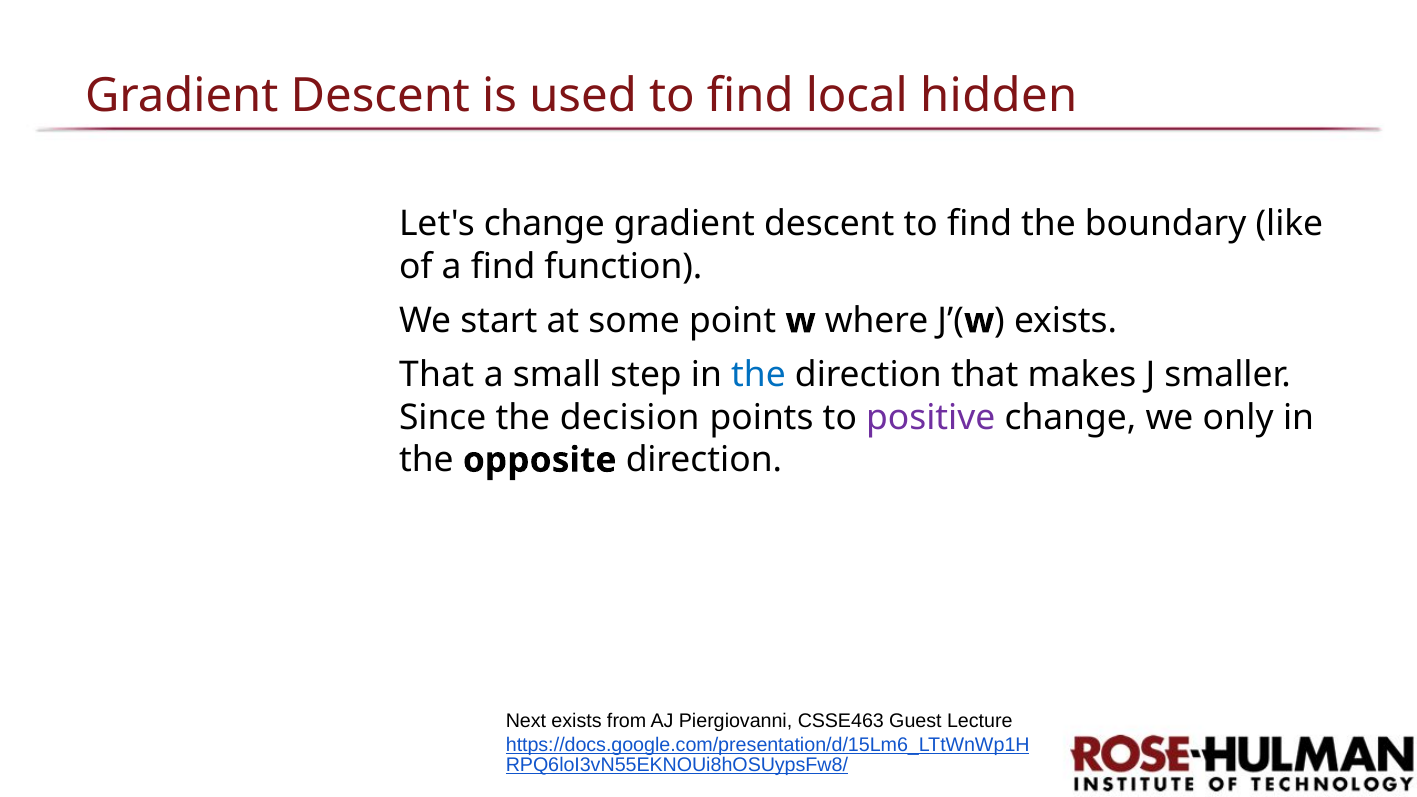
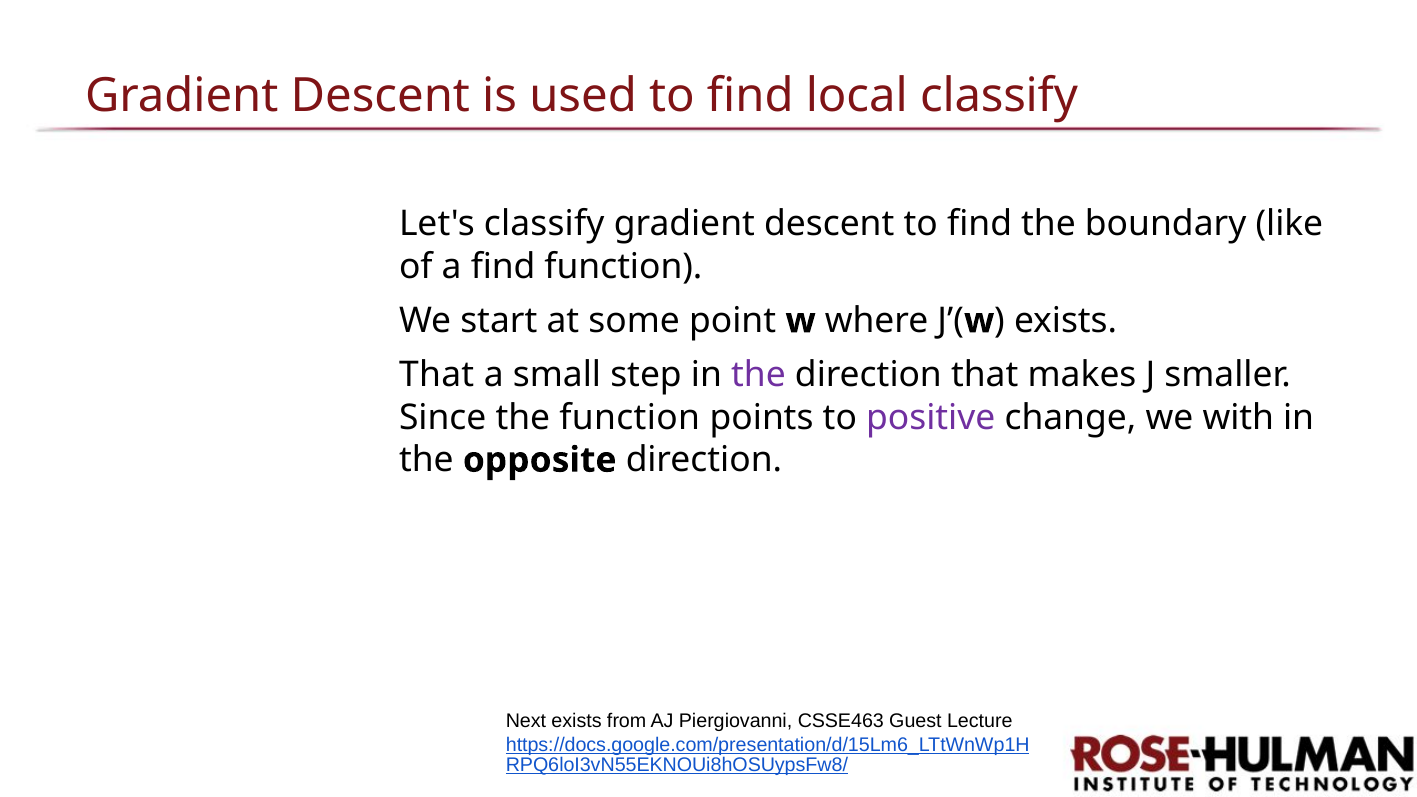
local hidden: hidden -> classify (999, 96)
Let's change: change -> classify (544, 224)
the colour: blue -> purple (758, 375)
the decision: decision -> function (630, 418)
only: only -> with (1238, 418)
